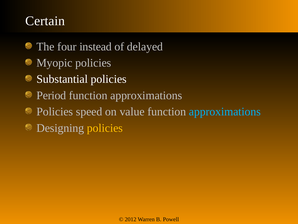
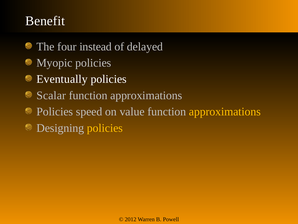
Certain: Certain -> Benefit (45, 21)
Substantial: Substantial -> Eventually (62, 79)
Period: Period -> Scalar (51, 95)
approximations colour: light blue -> yellow (225, 111)
